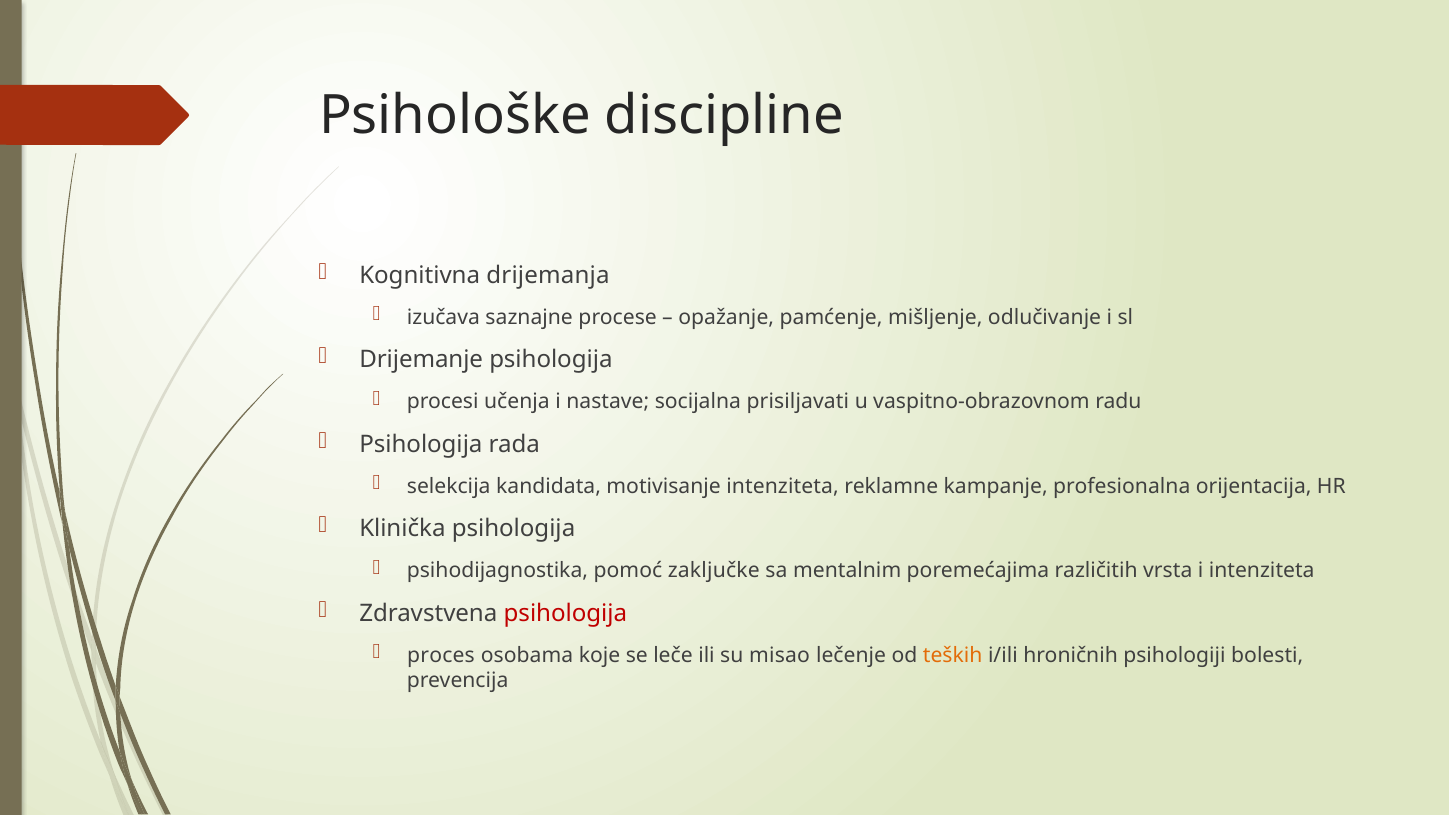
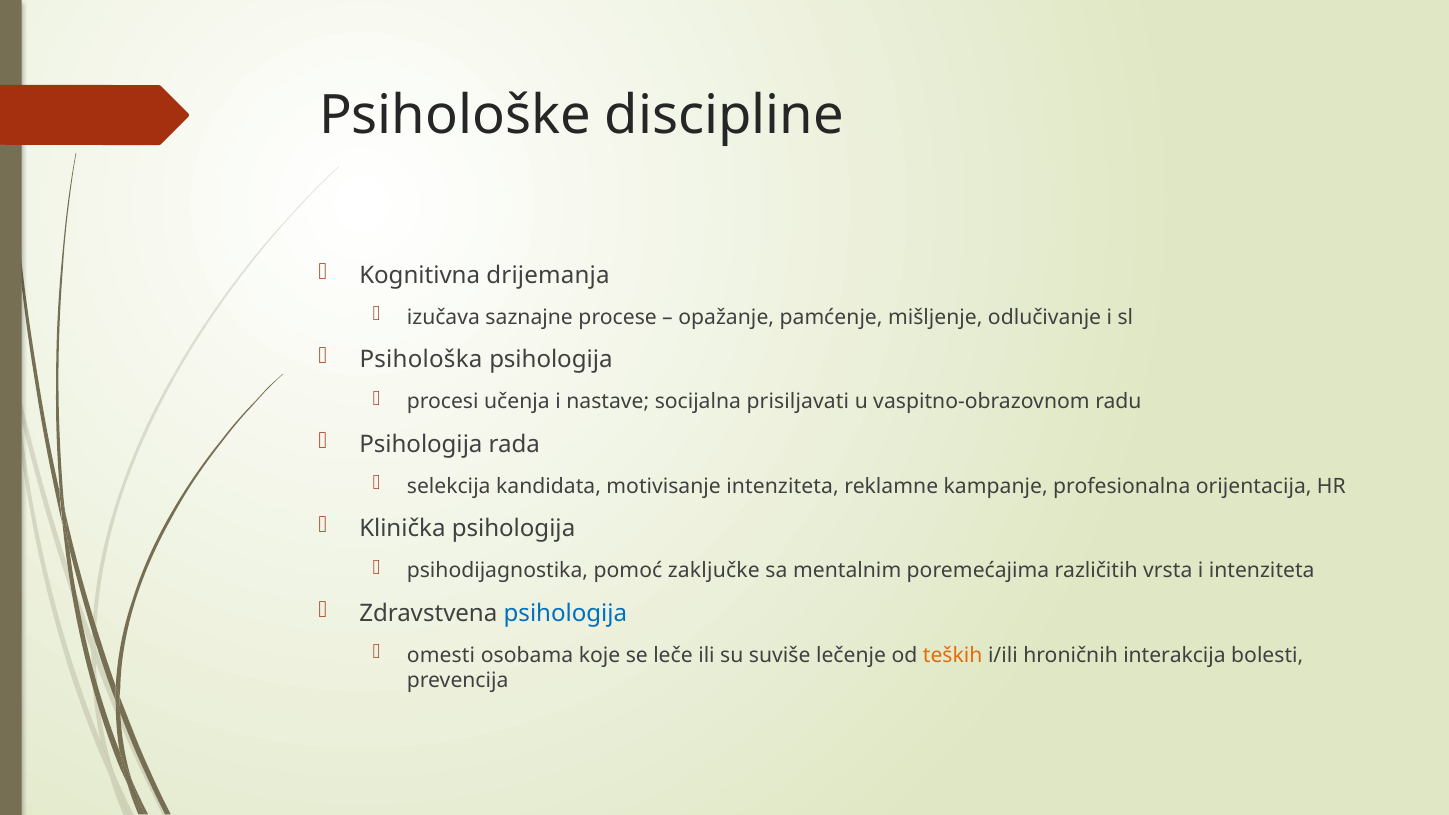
Drijemanje: Drijemanje -> Psihološka (421, 360)
psihologija colour: red -> blue (565, 613)
proces: proces -> omesti (441, 655)
misao: misao -> suviše (780, 655)
psihologiji: psihologiji -> interakcija (1174, 655)
